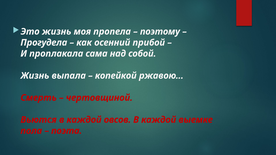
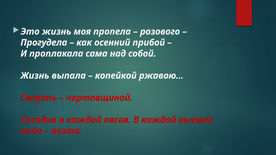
поэтому: поэтому -> розового (160, 32)
Вьются: Вьются -> Сегодня (39, 120)
